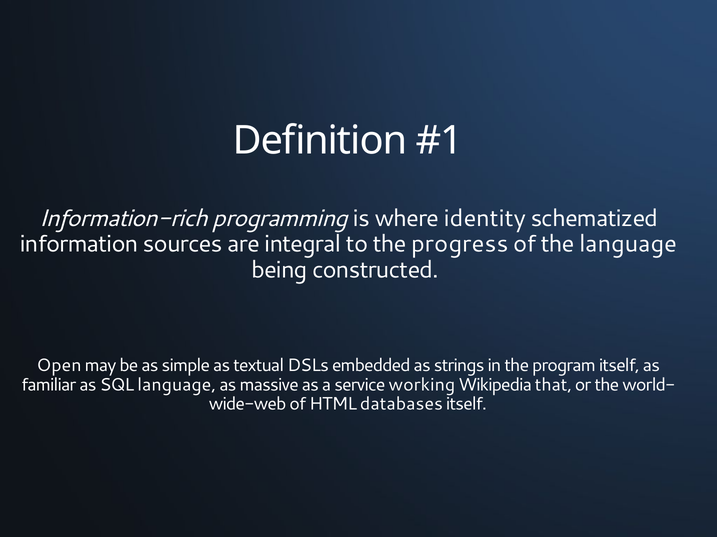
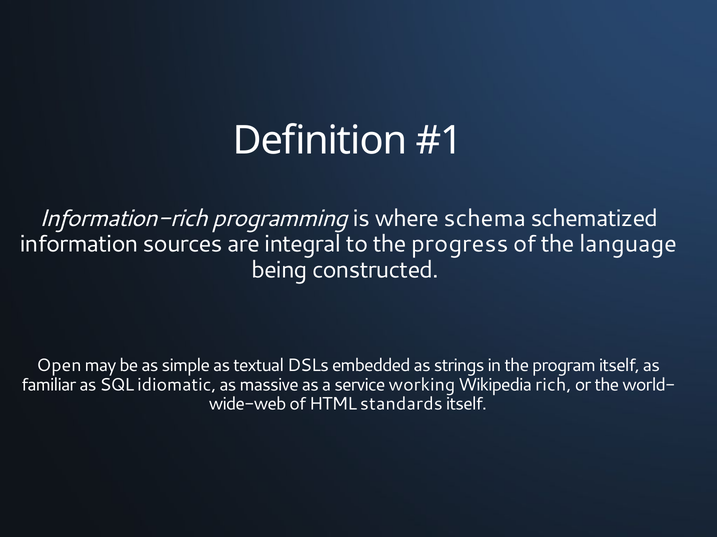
identity: identity -> schema (485, 219)
SQL language: language -> idiomatic (177, 385)
that: that -> rich (553, 385)
databases: databases -> standards (401, 405)
